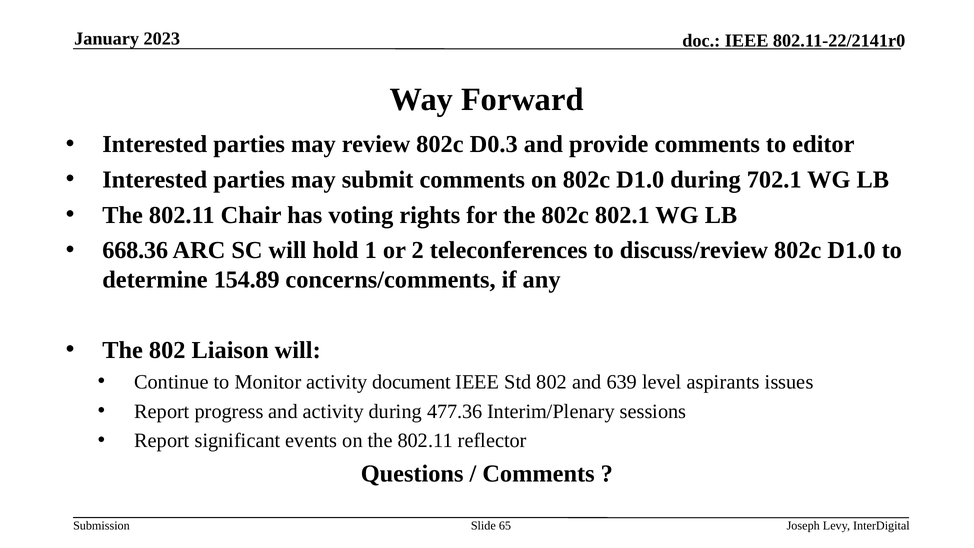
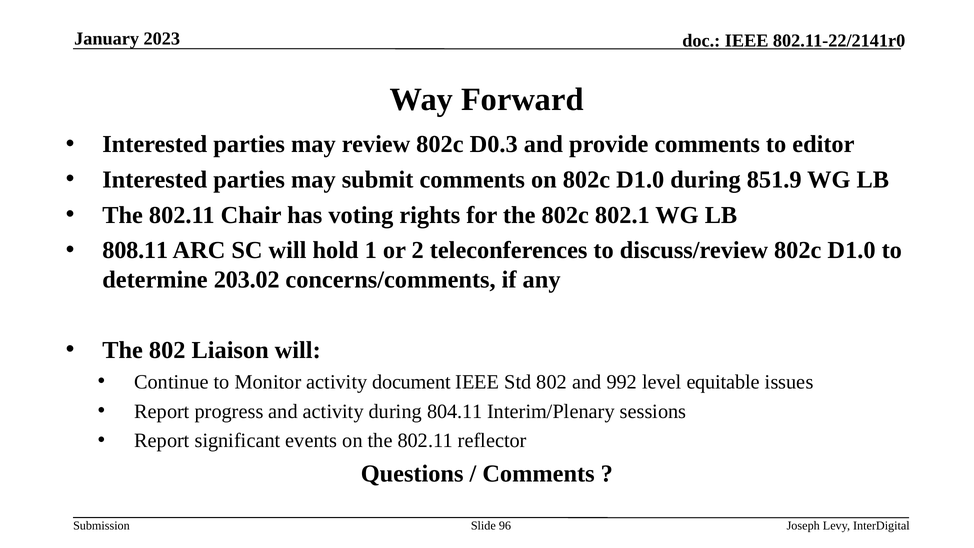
702.1: 702.1 -> 851.9 (774, 180)
668.36: 668.36 -> 808.11 (135, 250)
154.89: 154.89 -> 203.02 (247, 280)
639: 639 -> 992 (622, 382)
aspirants: aspirants -> equitable (723, 382)
477.36: 477.36 -> 804.11 (455, 411)
65: 65 -> 96 (505, 525)
